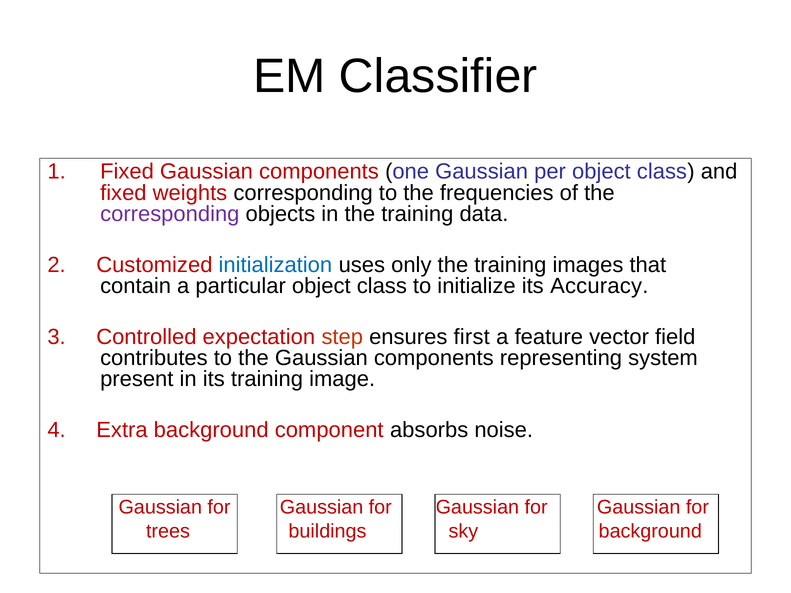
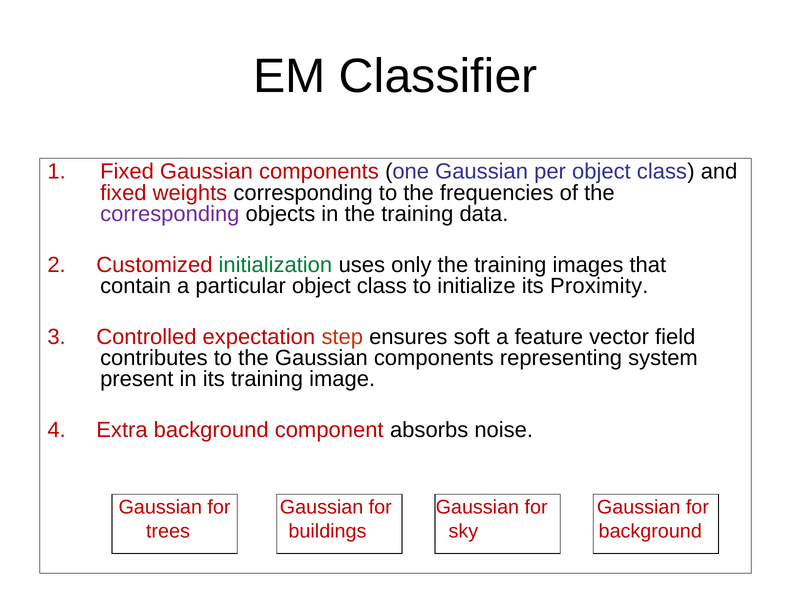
initialization colour: blue -> green (275, 265)
Accuracy: Accuracy -> Proximity (599, 286)
first: first -> soft (472, 337)
